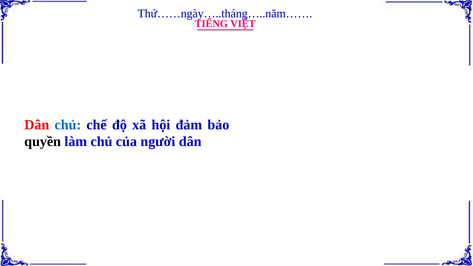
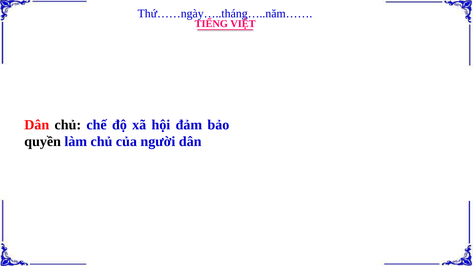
chủ colour: blue -> black (68, 125)
